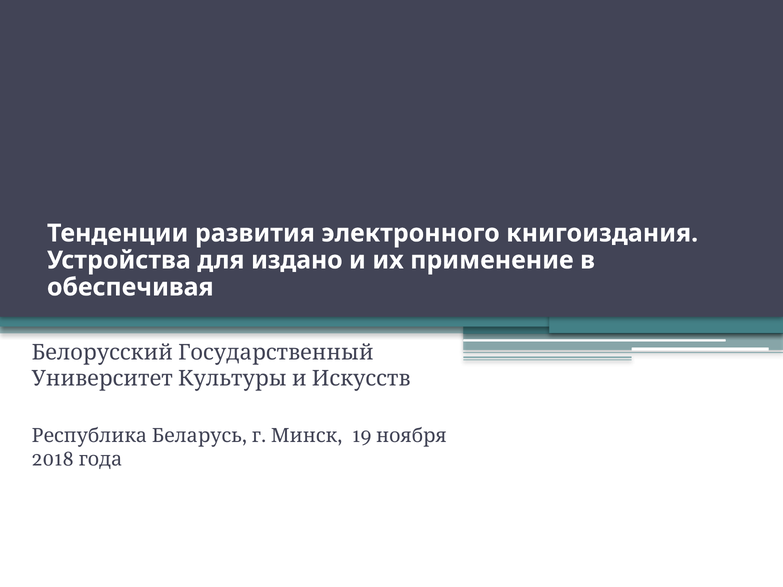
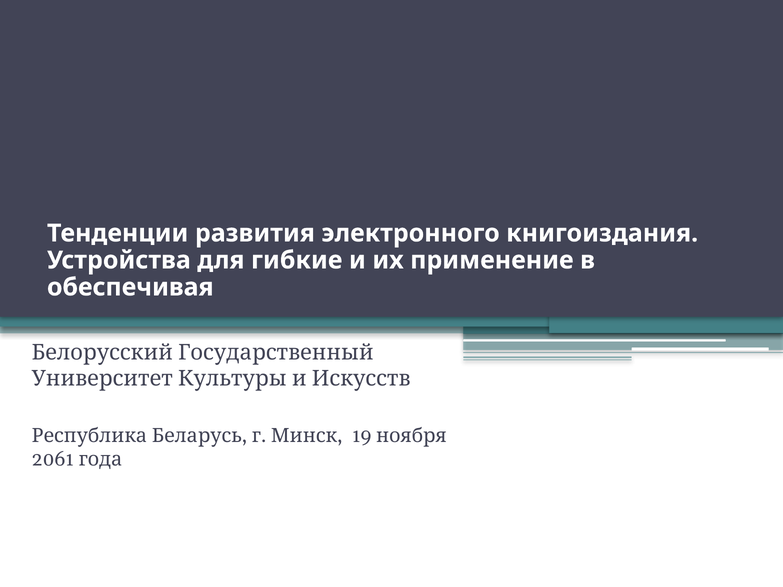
издано: издано -> гибкие (297, 260)
2018: 2018 -> 2061 (53, 459)
